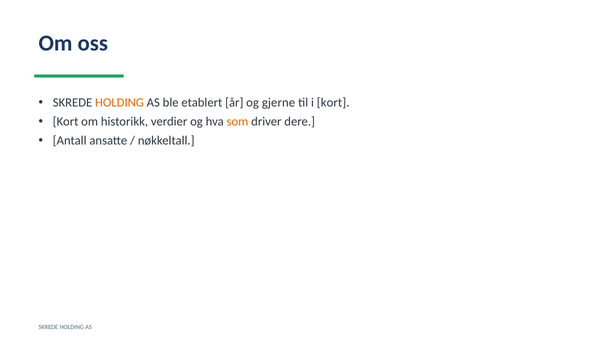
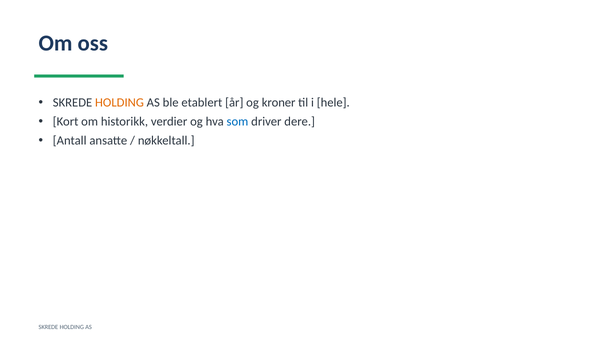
gjerne: gjerne -> kroner (279, 103)
i kort: kort -> hele (333, 103)
som colour: orange -> blue (237, 122)
